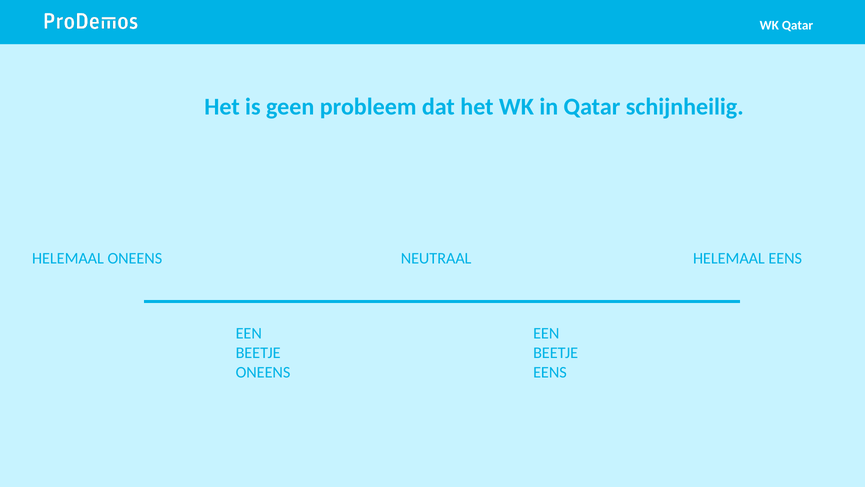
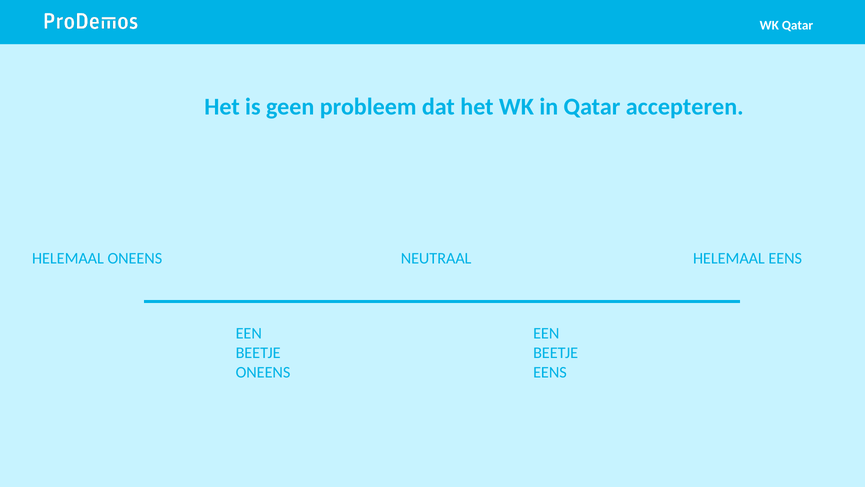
schijnheilig: schijnheilig -> accepteren (685, 107)
